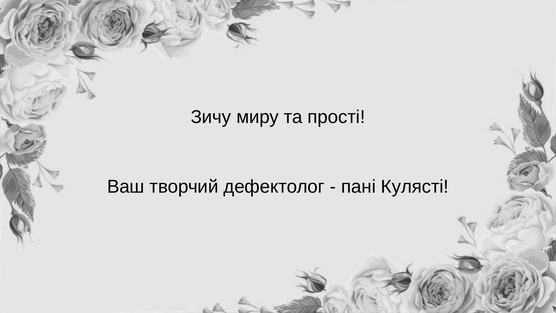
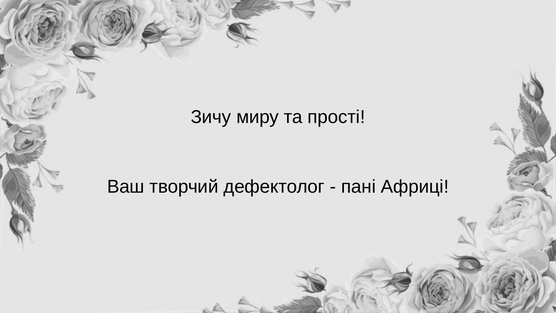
Кулясті: Кулясті -> Африці (415, 186)
